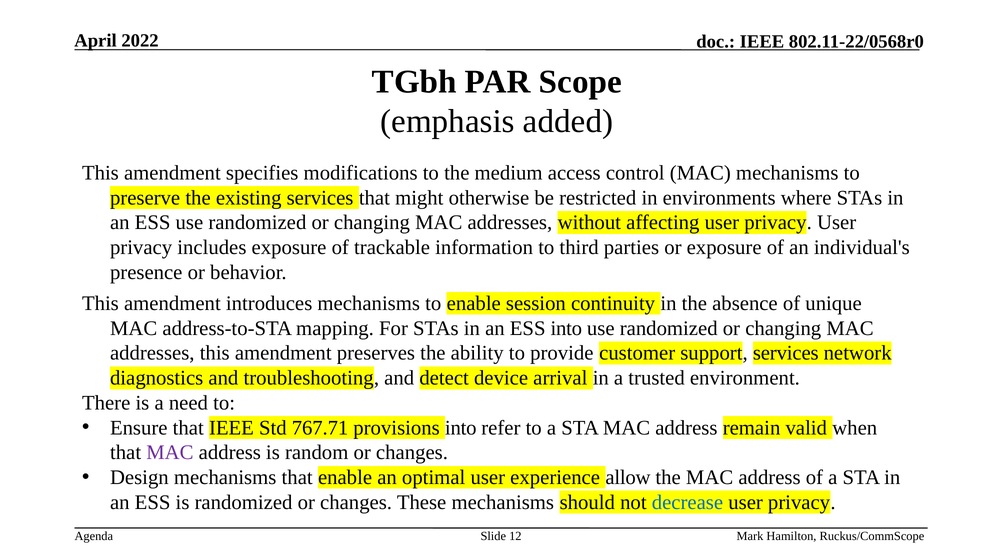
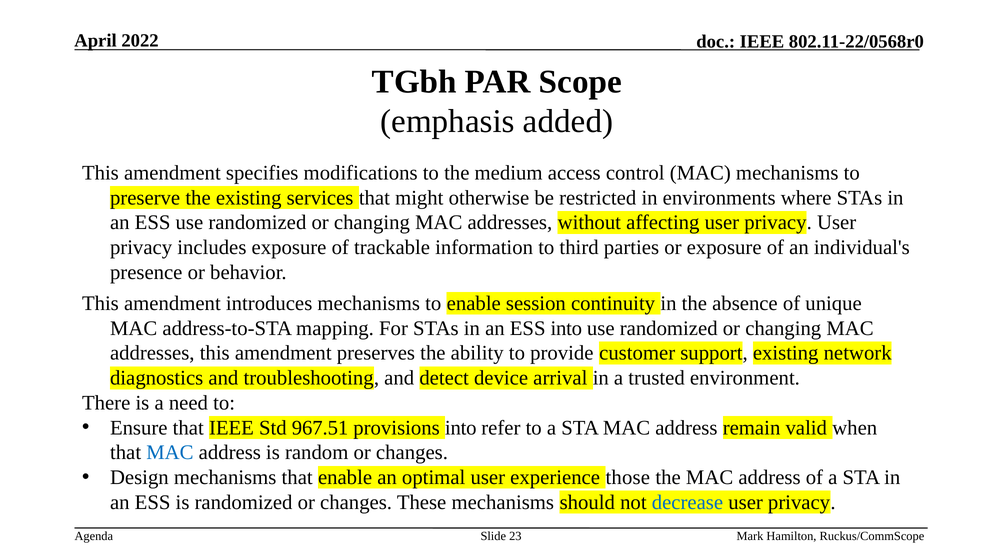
support services: services -> existing (786, 353)
767.71: 767.71 -> 967.51 (320, 428)
MAC colour: purple -> blue (170, 453)
allow: allow -> those (628, 477)
12: 12 -> 23 (515, 536)
